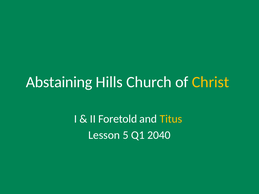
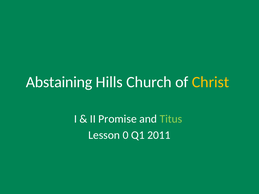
Foretold: Foretold -> Promise (118, 119)
Titus colour: yellow -> light green (171, 119)
5: 5 -> 0 (126, 135)
2040: 2040 -> 2011 (159, 135)
